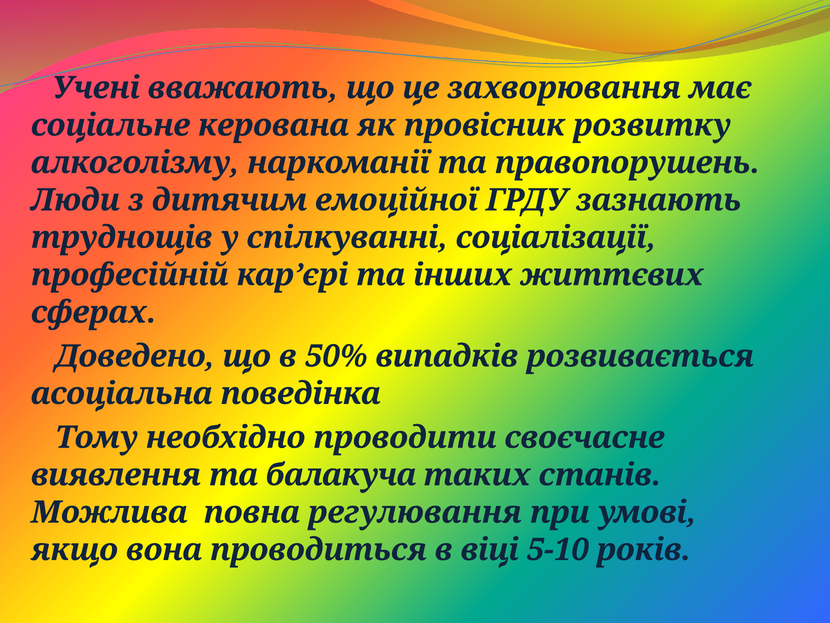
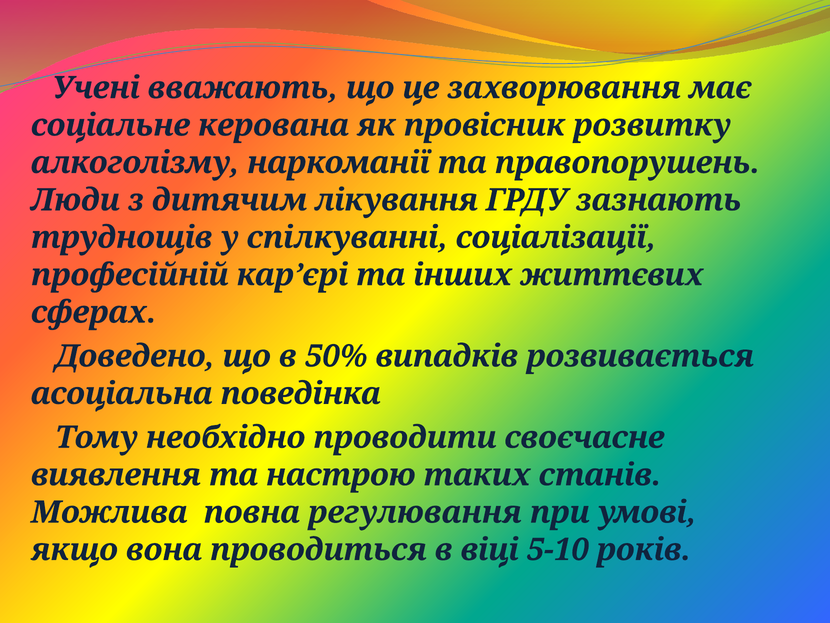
емоційної: емоційної -> лікування (397, 200)
балакуча: балакуча -> настрою (341, 475)
